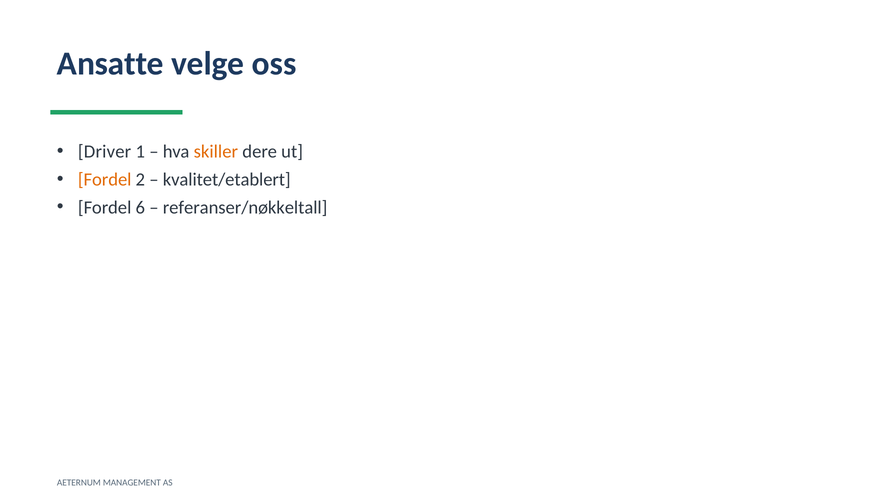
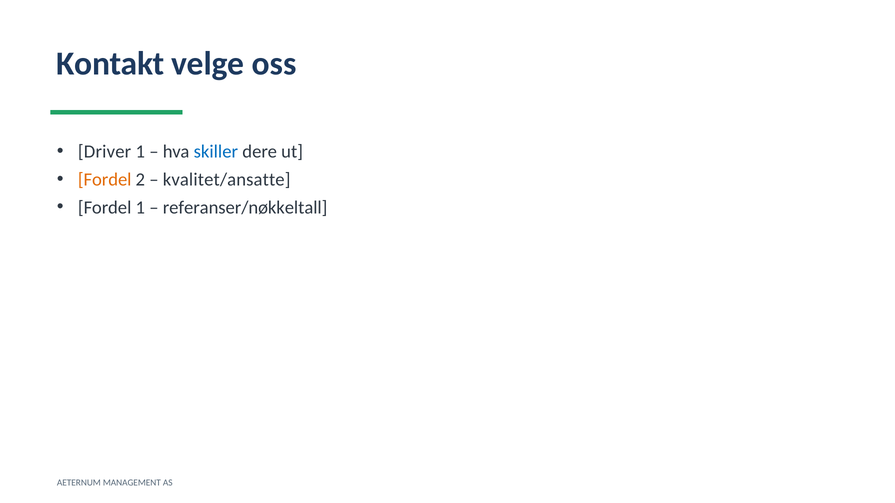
Ansatte: Ansatte -> Kontakt (110, 64)
skiller colour: orange -> blue (216, 152)
kvalitet/etablert: kvalitet/etablert -> kvalitet/ansatte (227, 180)
Fordel 6: 6 -> 1 (140, 208)
